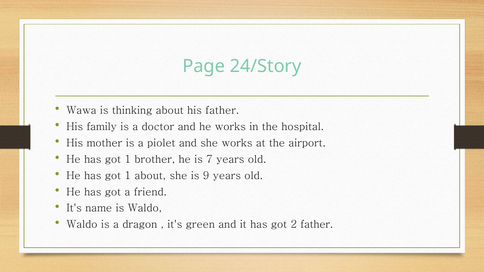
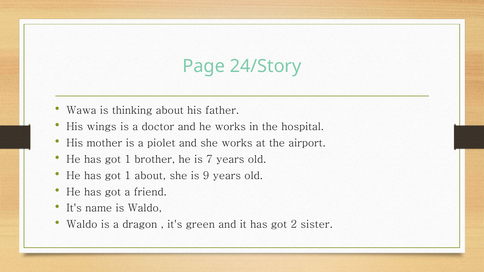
family: family -> wings (102, 127)
2 father: father -> sister (317, 225)
